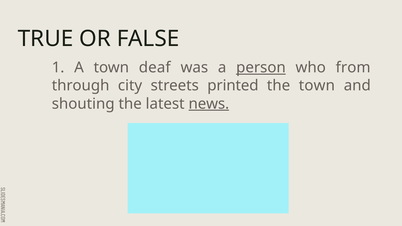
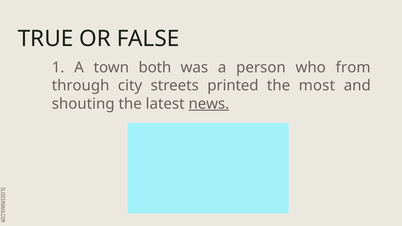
deaf: deaf -> both (155, 68)
person underline: present -> none (261, 68)
the town: town -> most (317, 86)
